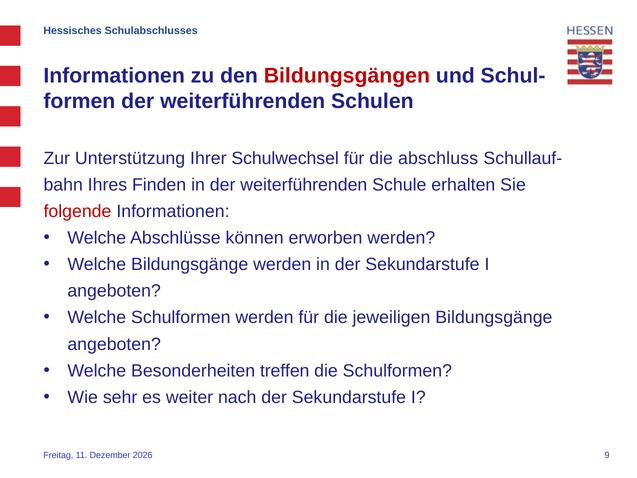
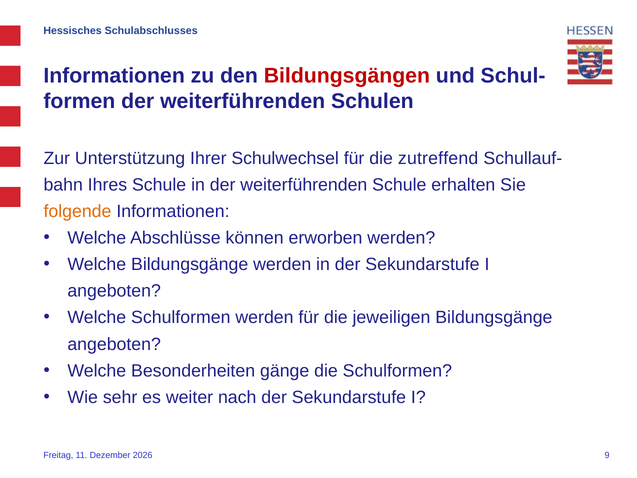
abschluss: abschluss -> zutreffend (438, 158)
Ihres Finden: Finden -> Schule (159, 185)
folgende colour: red -> orange (77, 211)
treffen: treffen -> gänge (285, 371)
